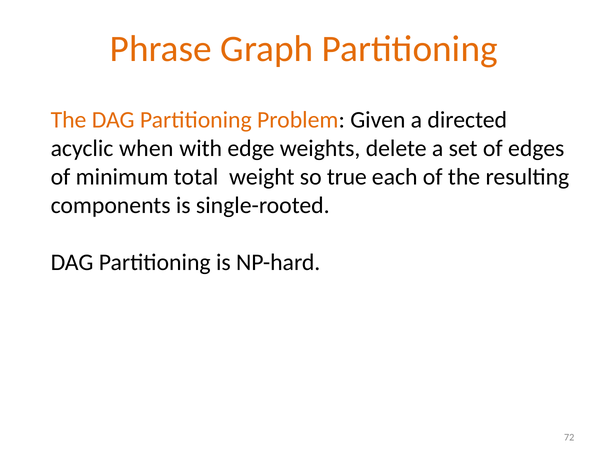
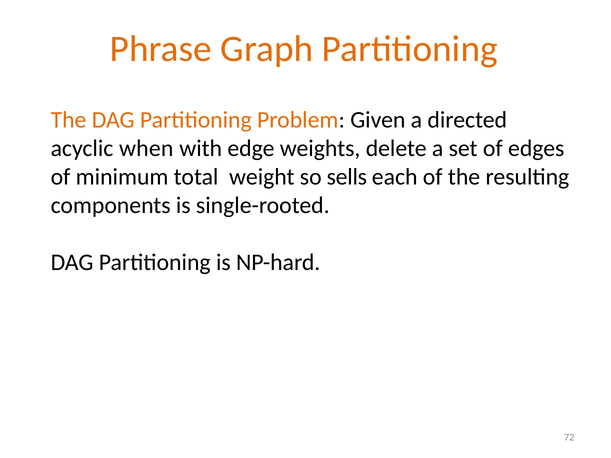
true: true -> sells (347, 177)
